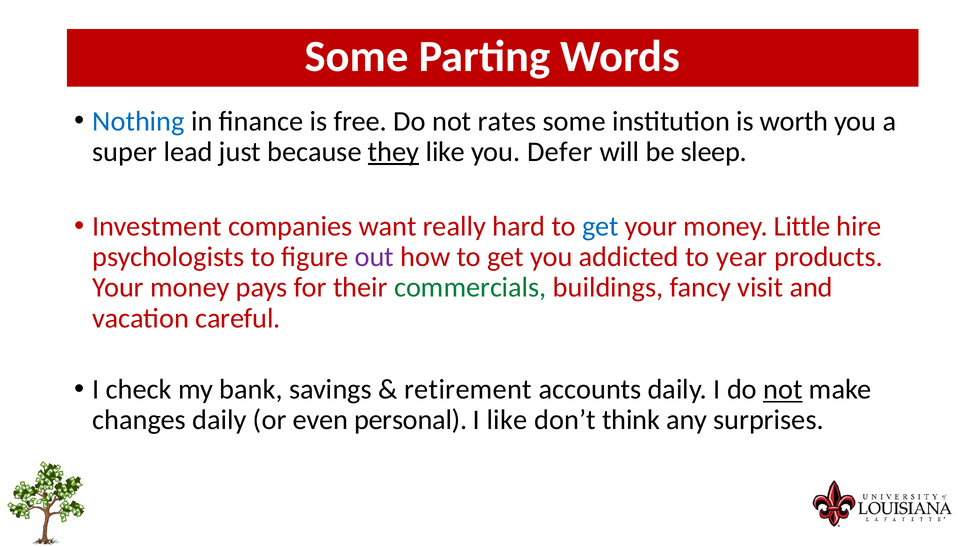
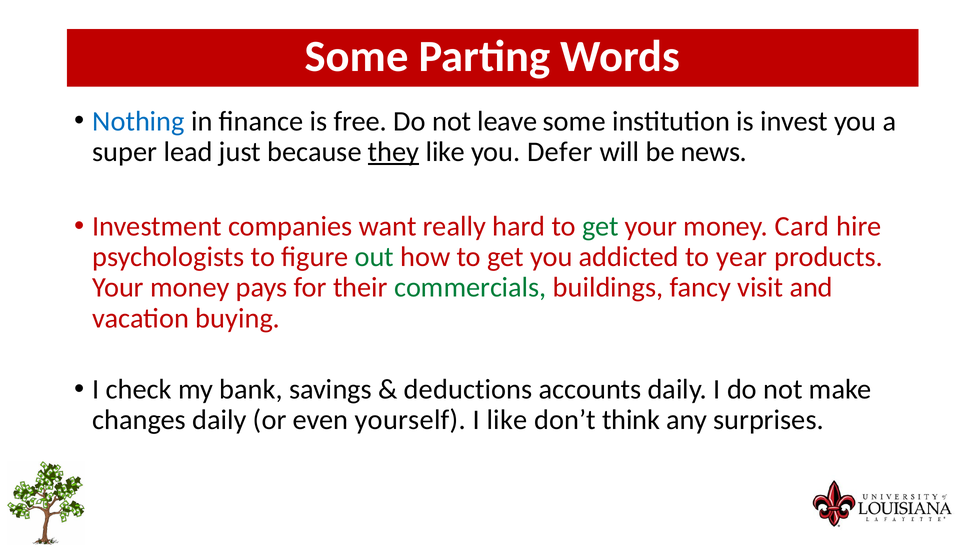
rates: rates -> leave (507, 121)
worth: worth -> invest (794, 121)
sleep: sleep -> news (714, 152)
get colour: blue -> green (600, 227)
Little: Little -> Card (802, 227)
out colour: purple -> green (374, 257)
careful: careful -> buying (238, 318)
retirement: retirement -> deductions (468, 390)
not underline: present -> none (783, 390)
personal: personal -> yourself (410, 420)
